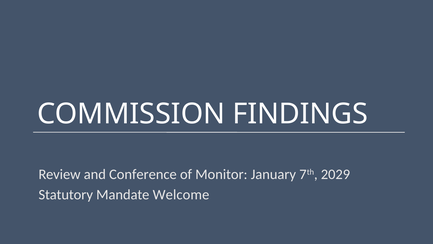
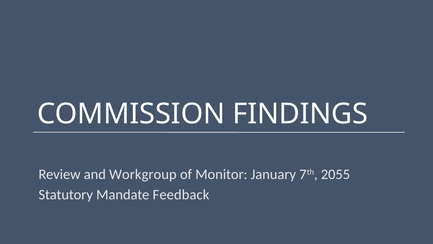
Conference: Conference -> Workgroup (143, 174)
2029: 2029 -> 2055 (335, 174)
Welcome: Welcome -> Feedback (181, 194)
